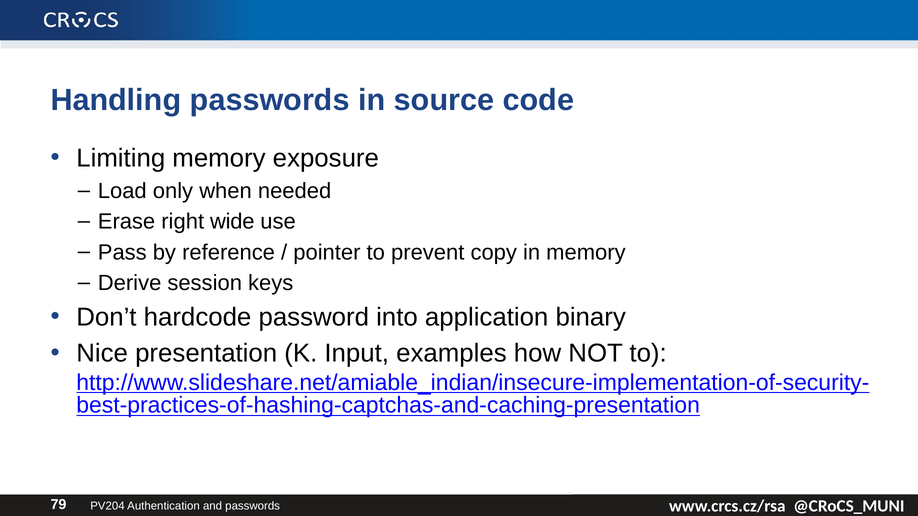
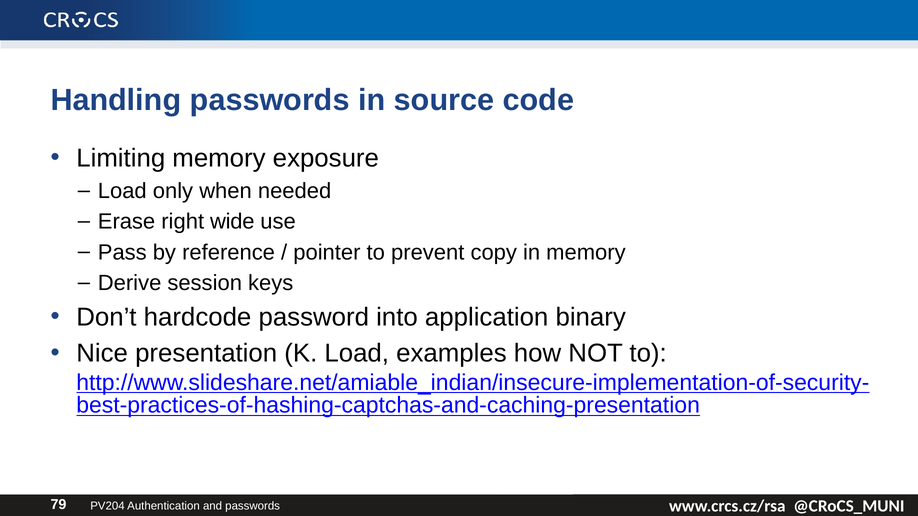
K Input: Input -> Load (357, 354)
